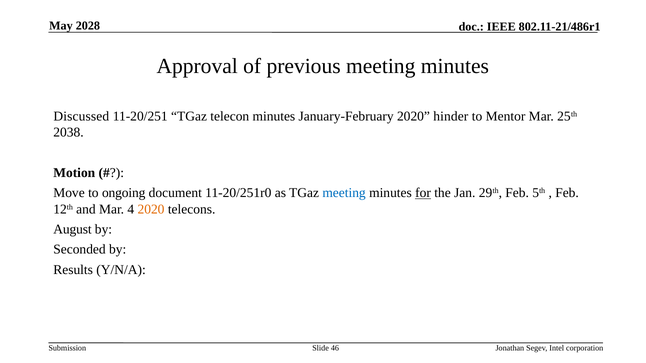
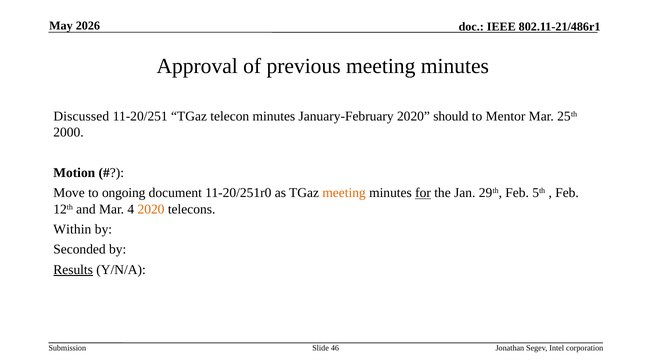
2028: 2028 -> 2026 (88, 26)
hinder: hinder -> should (451, 116)
2038: 2038 -> 2000 (68, 133)
meeting colour: blue -> orange (344, 193)
August: August -> Within (72, 230)
Results underline: none -> present (73, 270)
